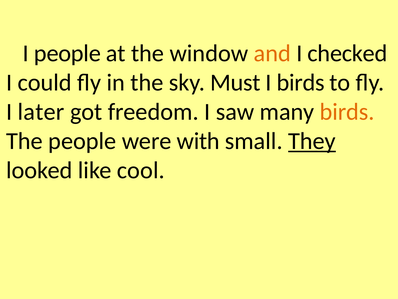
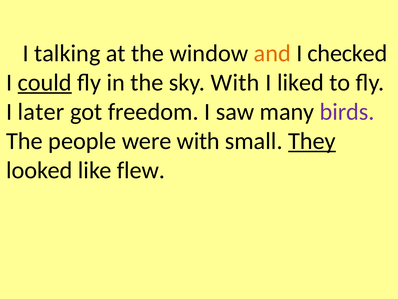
I people: people -> talking (67, 53)
could underline: none -> present (45, 82)
sky Must: Must -> With (235, 82)
I birds: birds -> liked (301, 82)
birds colour: orange -> purple (347, 112)
cool: cool -> flew (141, 170)
